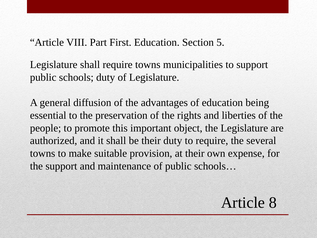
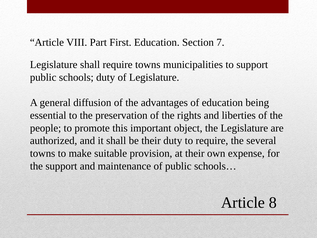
5: 5 -> 7 (220, 42)
